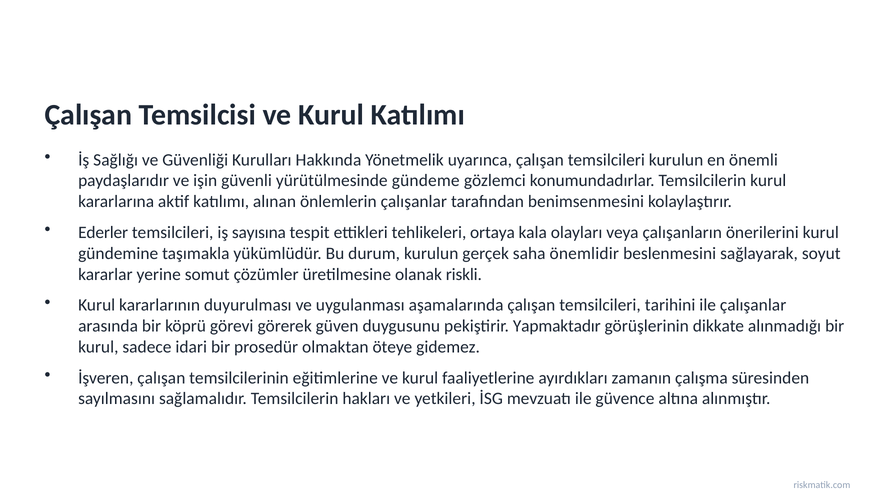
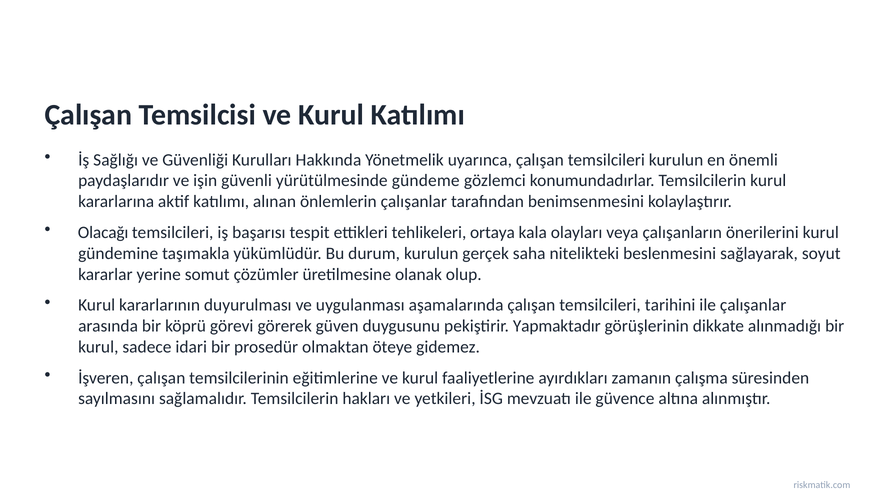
Ederler: Ederler -> Olacağı (103, 233)
sayısına: sayısına -> başarısı (259, 233)
önemlidir: önemlidir -> nitelikteki (584, 254)
riskli: riskli -> olup (464, 275)
